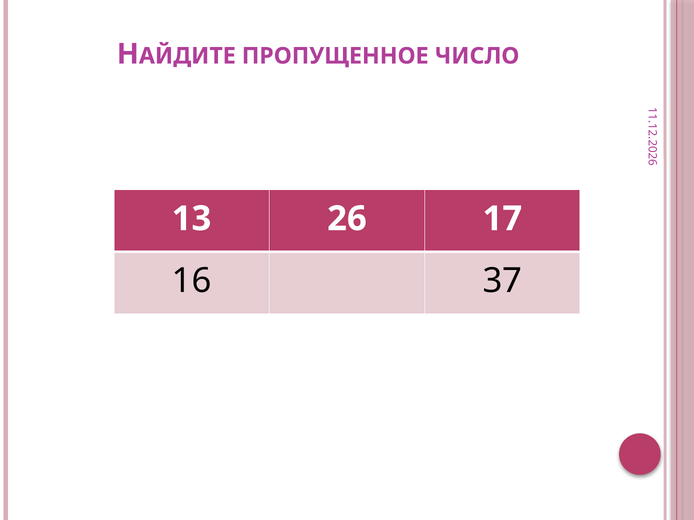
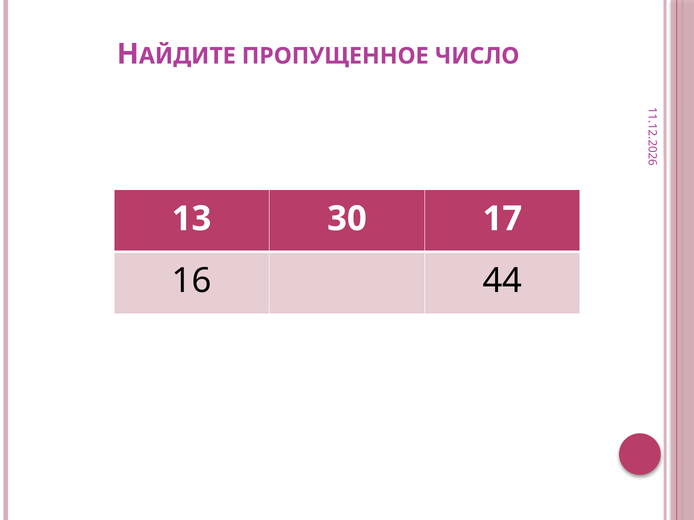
26: 26 -> 30 (347, 219)
37: 37 -> 44 (502, 281)
